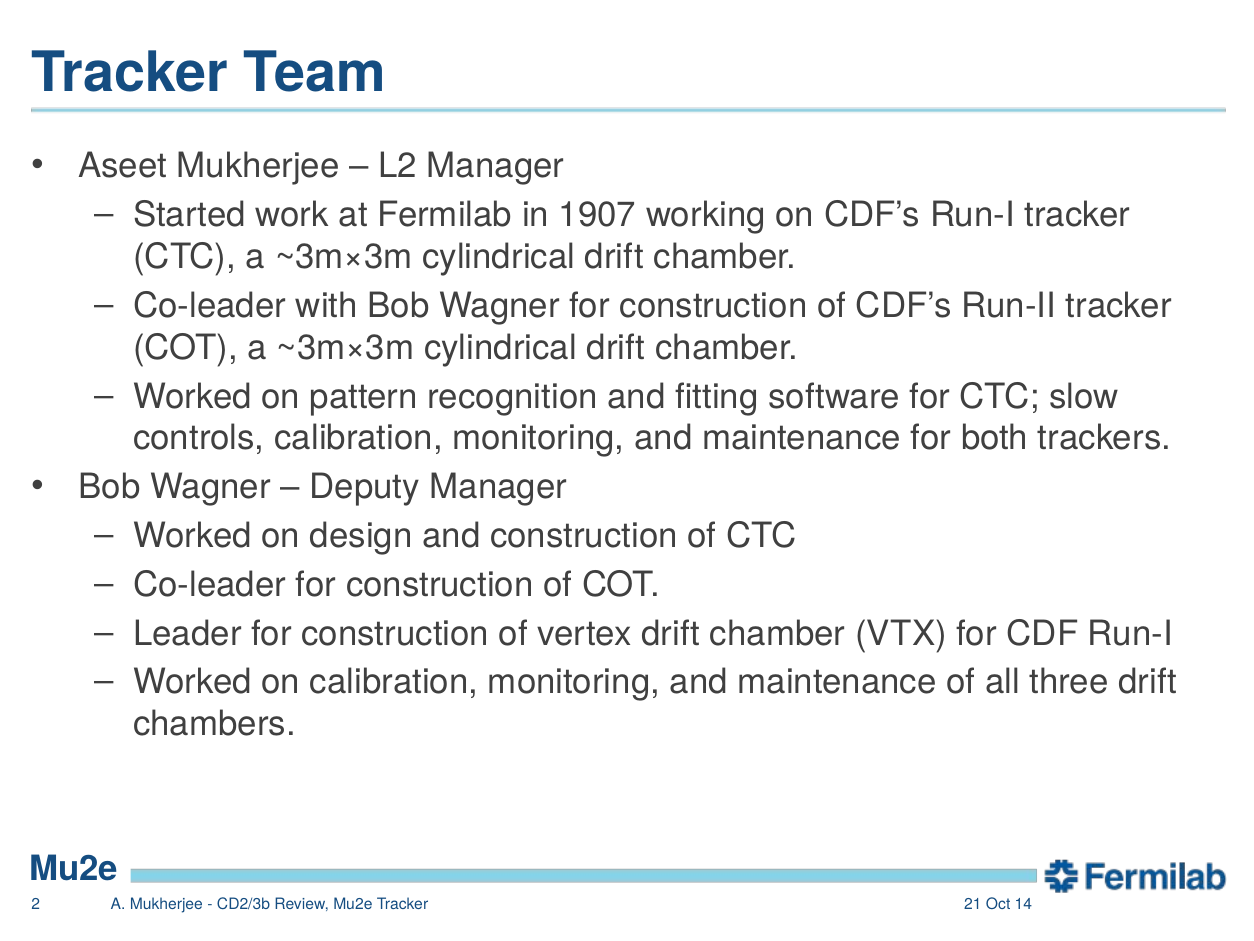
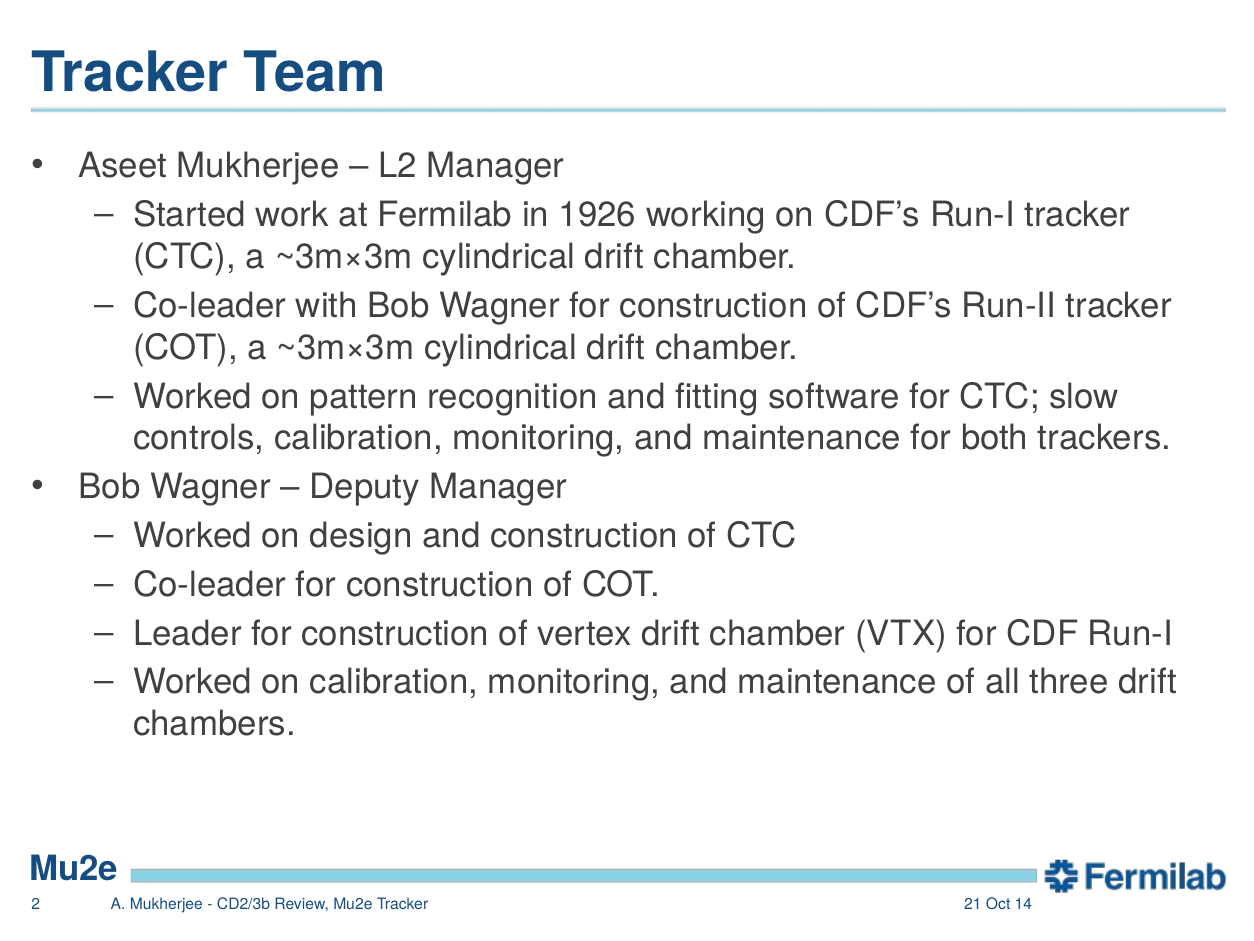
1907: 1907 -> 1926 (598, 215)
